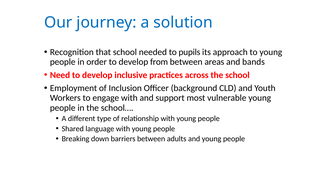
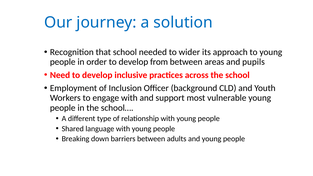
pupils: pupils -> wider (189, 52)
bands: bands -> pupils (254, 62)
